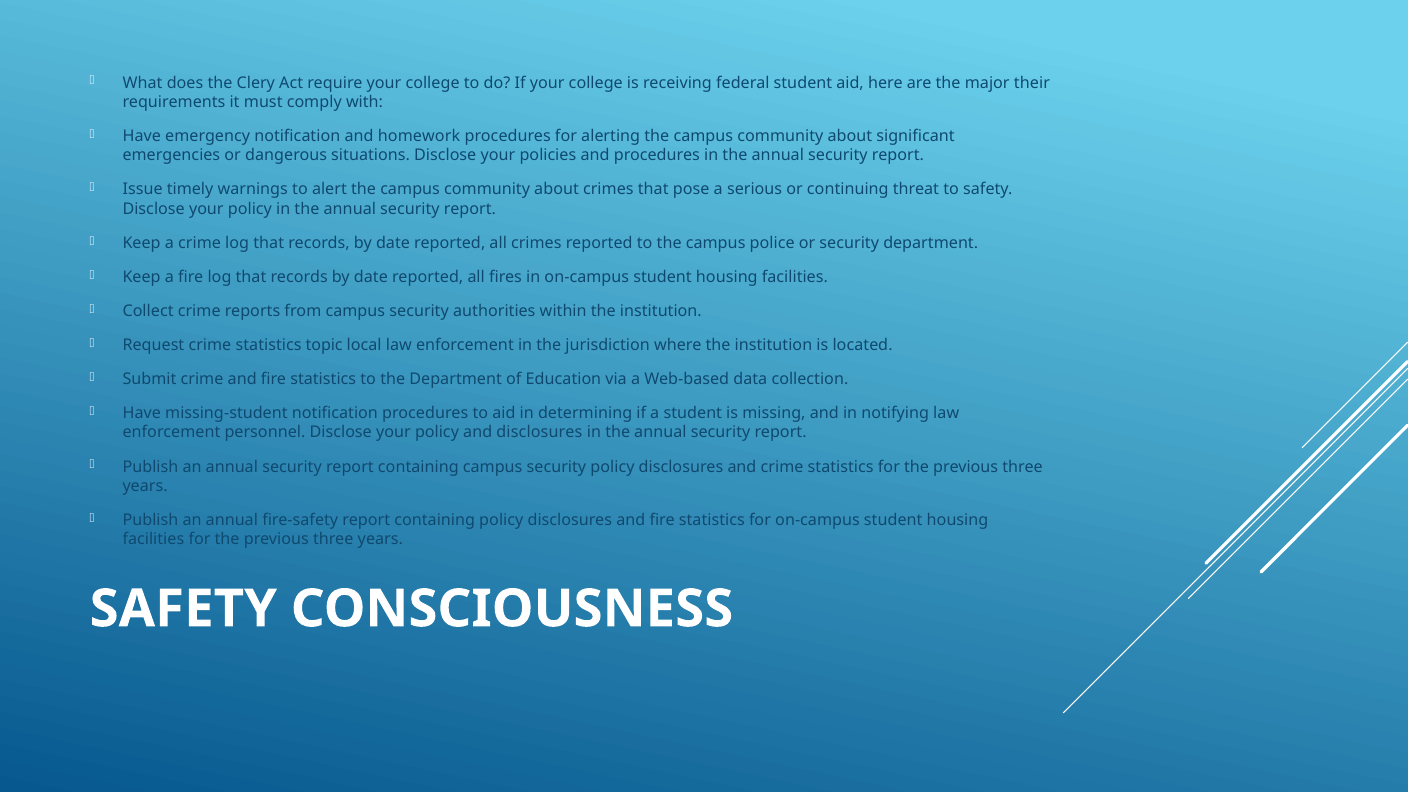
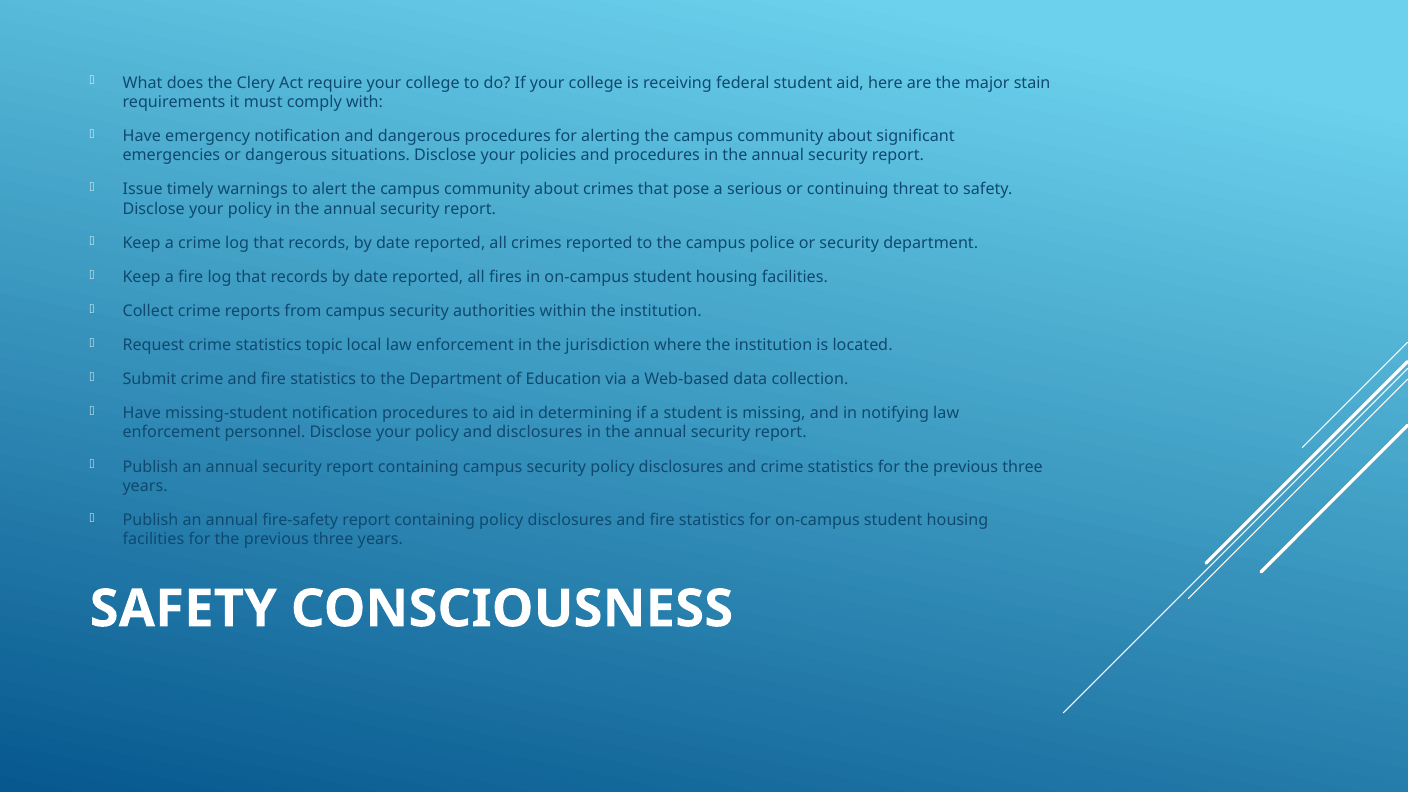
their: their -> stain (1032, 83)
and homework: homework -> dangerous (419, 136)
